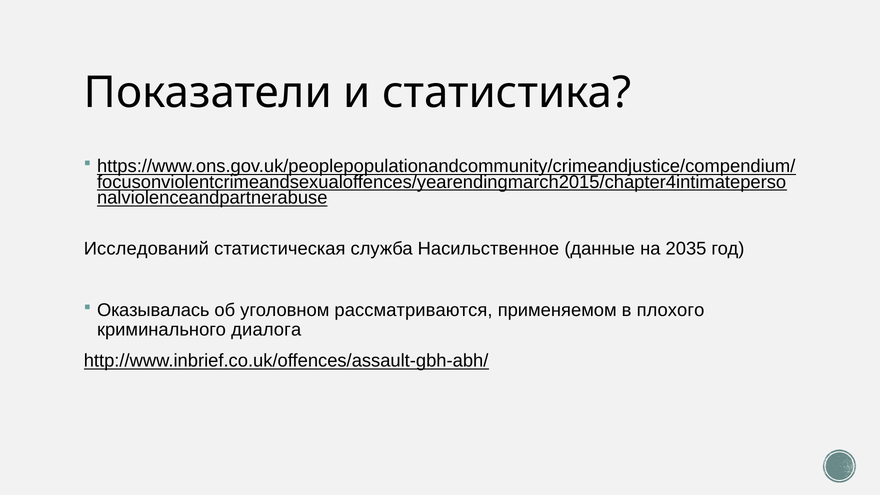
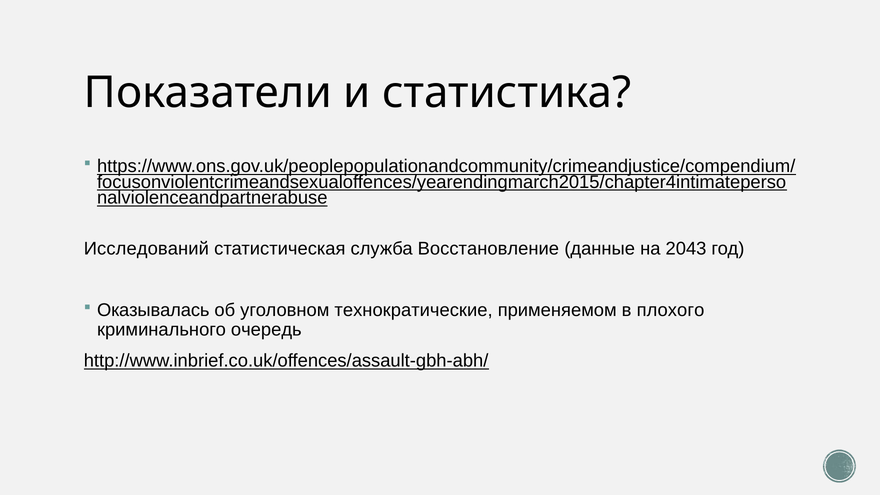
Насильственное: Насильственное -> Восстановление (488, 249)
2035: 2035 -> 2043 (686, 249)
рассматриваются: рассматриваются -> технократические (414, 310)
диалога: диалога -> очередь (266, 330)
